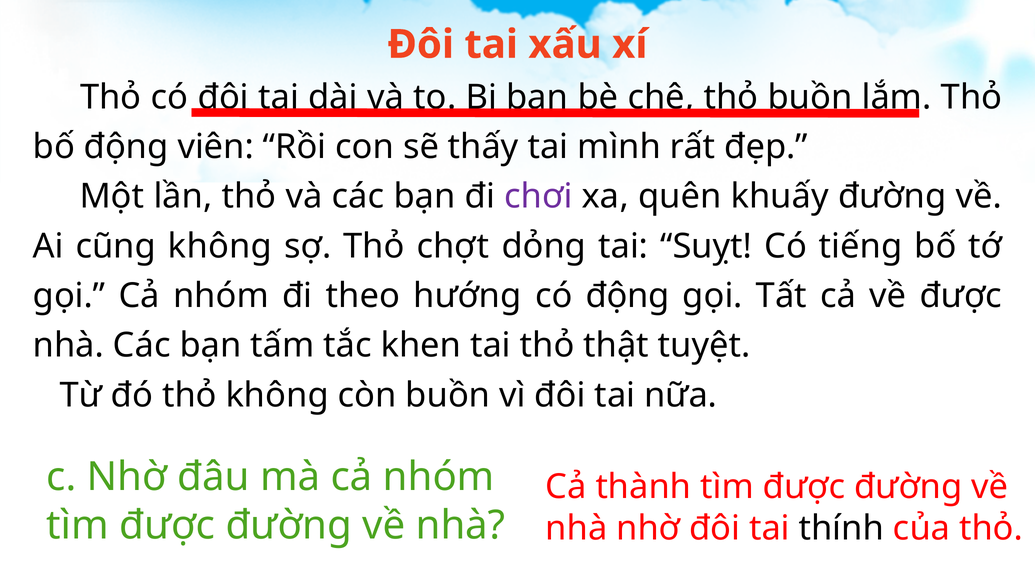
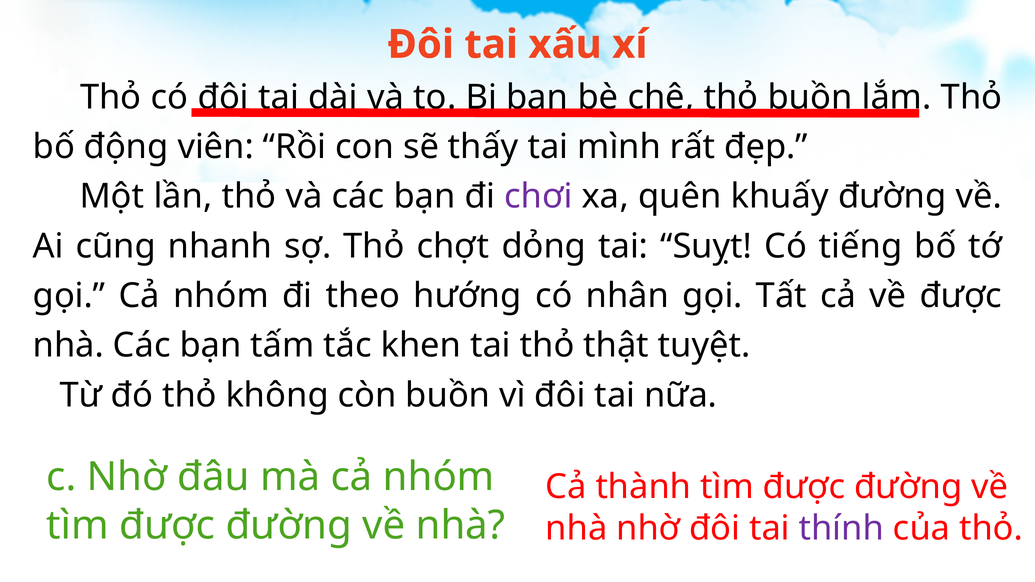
cũng không: không -> nhanh (220, 246)
có động: động -> nhân (627, 296)
thính colour: black -> purple (841, 529)
